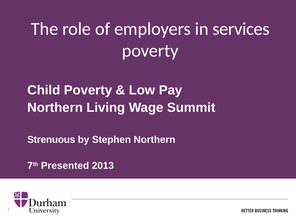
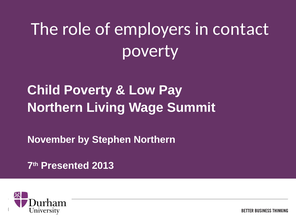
services: services -> contact (241, 29)
Strenuous: Strenuous -> November (51, 140)
